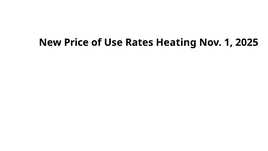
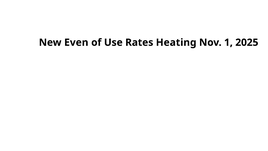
Price: Price -> Even (76, 42)
